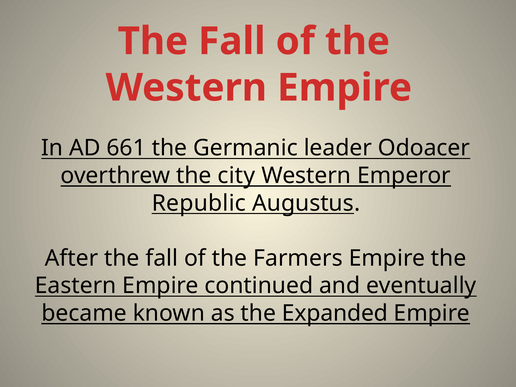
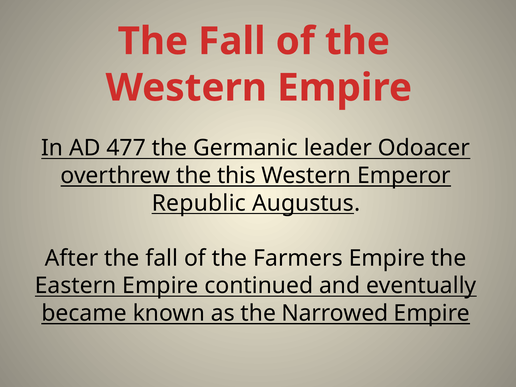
661: 661 -> 477 (126, 148)
city: city -> this (237, 176)
Expanded: Expanded -> Narrowed (335, 313)
